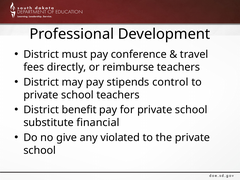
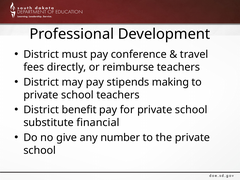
control: control -> making (170, 82)
violated: violated -> number (120, 138)
